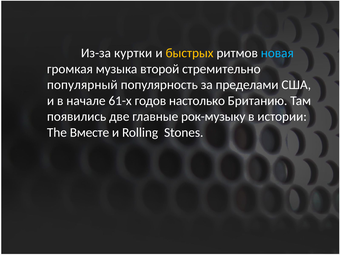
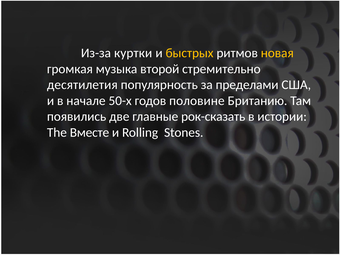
новая colour: light blue -> yellow (277, 53)
популярный: популярный -> десятилетия (82, 85)
61-х: 61-х -> 50-х (120, 101)
настолько: настолько -> половине (197, 101)
рок-музыку: рок-музыку -> рок-сказать (213, 117)
